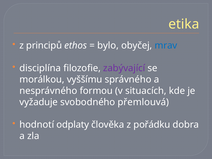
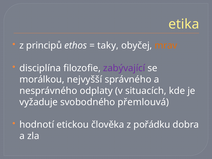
bylo: bylo -> taky (108, 46)
mrav colour: blue -> orange (166, 46)
vyššímu: vyššímu -> nejvyšší (85, 79)
formou: formou -> odplaty (96, 91)
odplaty: odplaty -> etickou (73, 125)
